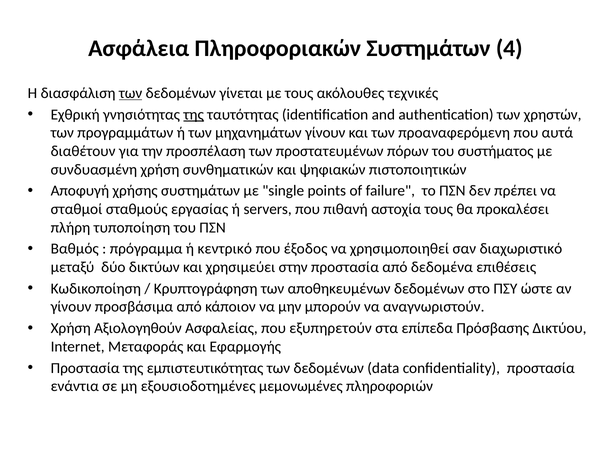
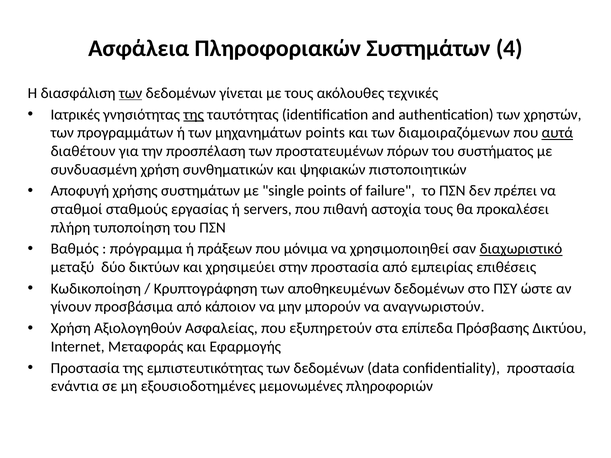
Εχθρική: Εχθρική -> Ιατρικές (75, 115)
μηχανημάτων γίνουν: γίνουν -> points (325, 133)
προαναφερόμενη: προαναφερόμενη -> διαμοιραζόμενων (454, 133)
αυτά underline: none -> present (557, 133)
κεντρικό: κεντρικό -> πράξεων (225, 249)
έξοδος: έξοδος -> μόνιμα (306, 249)
διαχωριστικό underline: none -> present (521, 249)
δεδομένα: δεδομένα -> εμπειρίας (442, 267)
